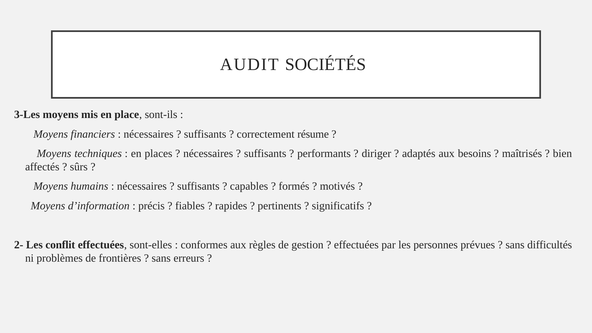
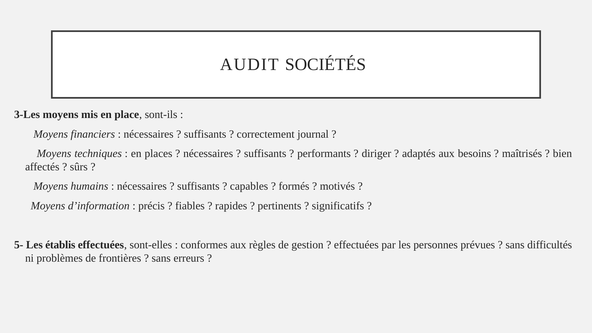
résume: résume -> journal (313, 134)
2-: 2- -> 5- (19, 245)
conflit: conflit -> établis (60, 245)
